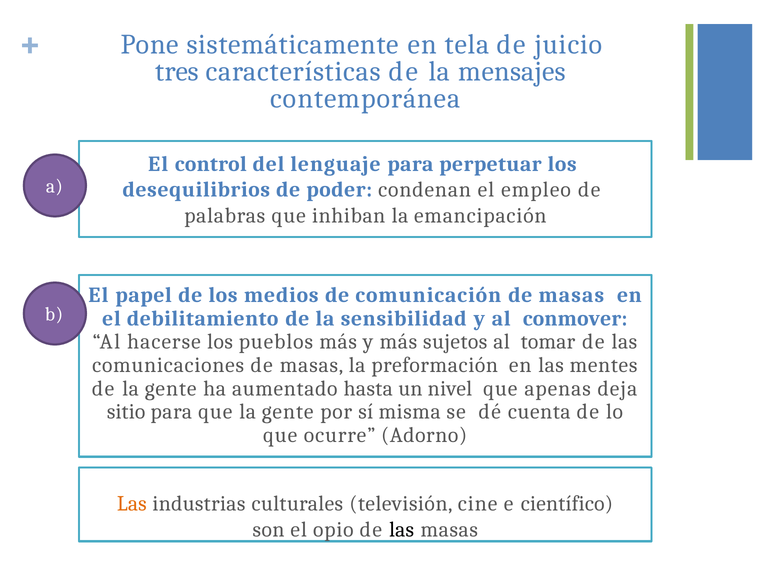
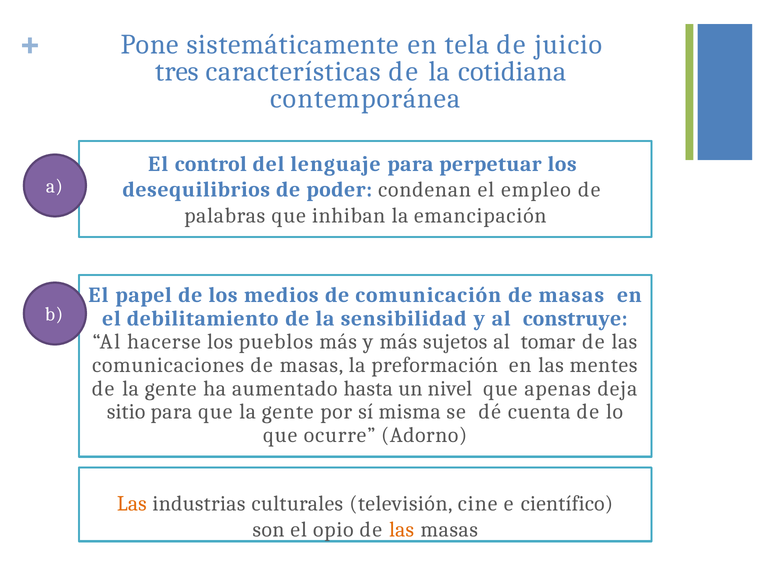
mensajes: mensajes -> cotidiana (512, 72)
conmover: conmover -> construye (575, 318)
las colour: black -> orange (402, 530)
